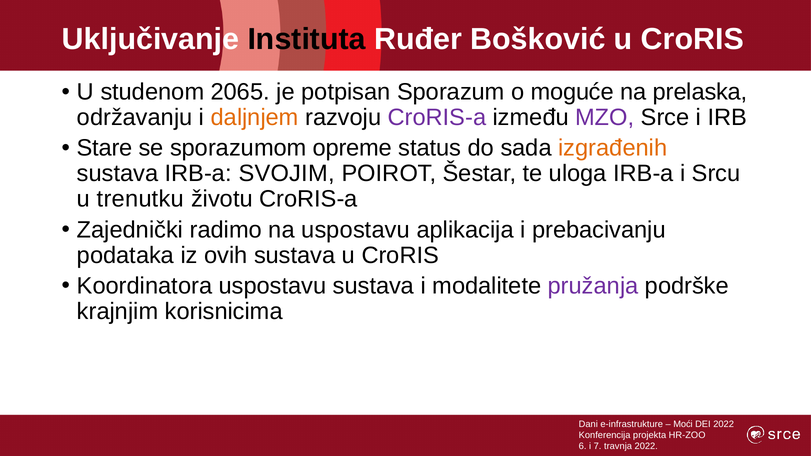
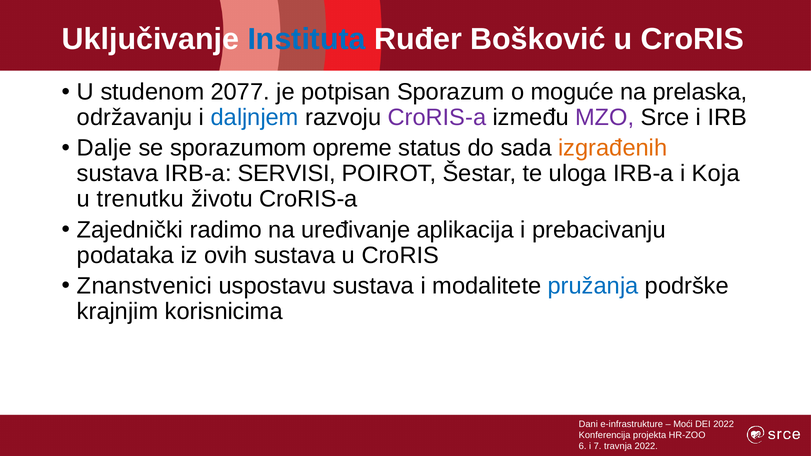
Instituta colour: black -> blue (307, 39)
2065: 2065 -> 2077 (240, 92)
daljnjem colour: orange -> blue (255, 118)
Stare: Stare -> Dalje (104, 148)
SVOJIM: SVOJIM -> SERVISI (287, 174)
Srcu: Srcu -> Koja (716, 174)
na uspostavu: uspostavu -> uređivanje (356, 230)
Koordinatora: Koordinatora -> Znanstvenici (144, 286)
pružanja colour: purple -> blue (593, 286)
